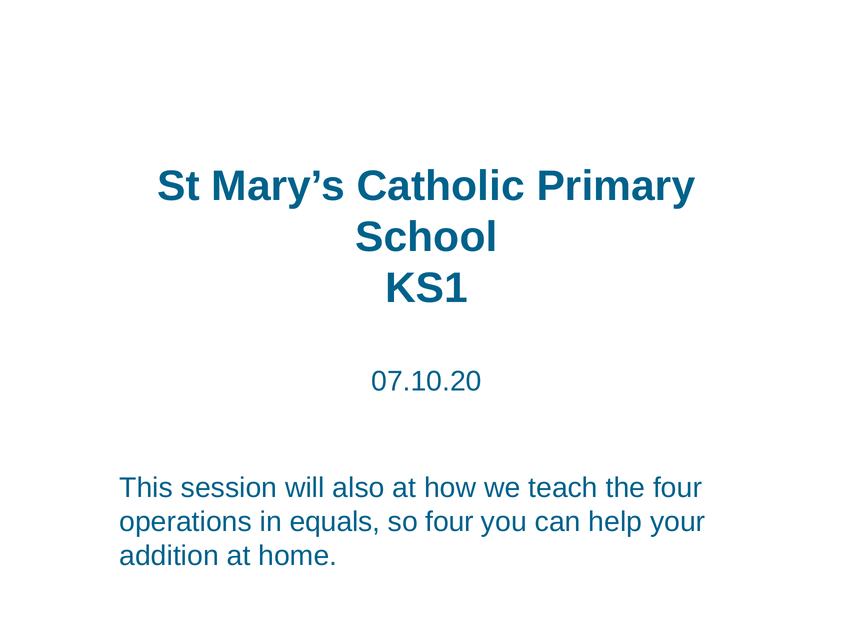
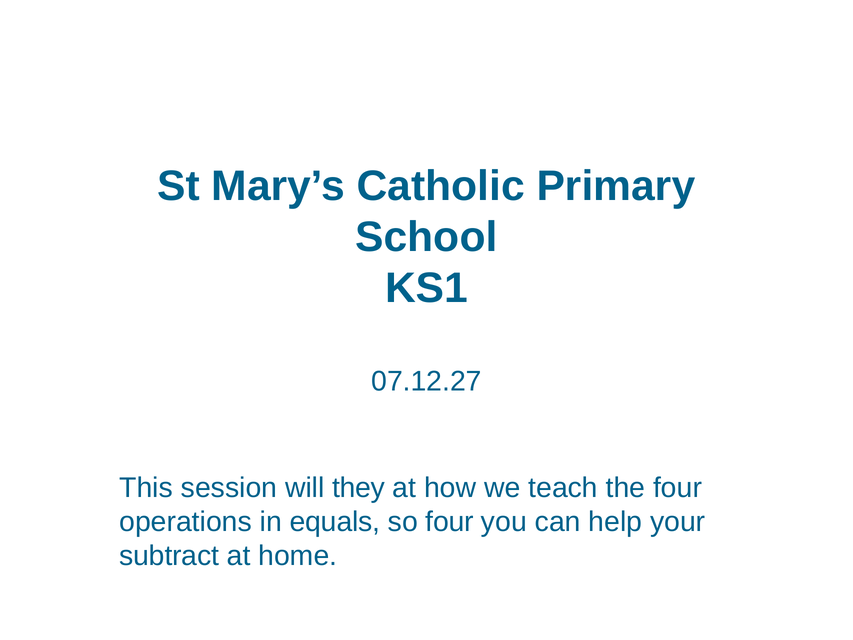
07.10.20: 07.10.20 -> 07.12.27 (427, 381)
also: also -> they (359, 488)
addition: addition -> subtract (169, 556)
